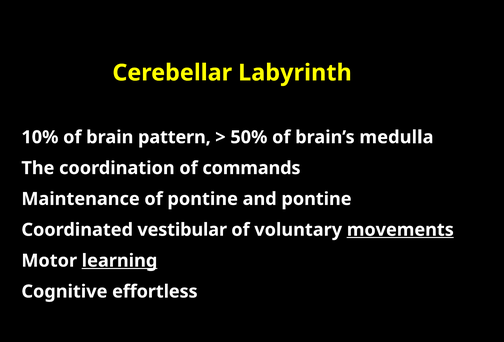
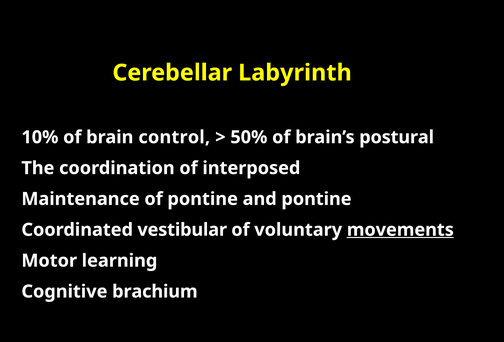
pattern: pattern -> control (174, 137)
medulla: medulla -> postural (397, 137)
commands: commands -> interposed (251, 168)
learning underline: present -> none (120, 261)
effortless: effortless -> brachium (155, 292)
